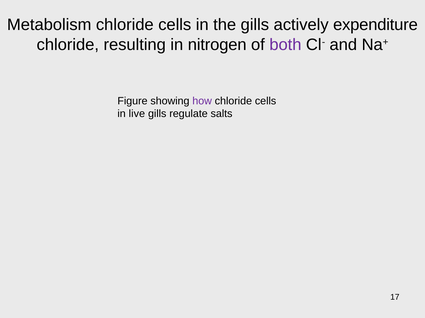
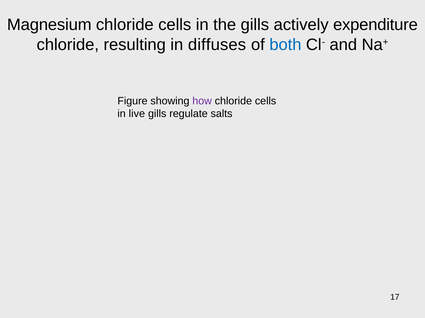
Metabolism: Metabolism -> Magnesium (49, 25)
nitrogen: nitrogen -> diffuses (217, 45)
both colour: purple -> blue (285, 45)
